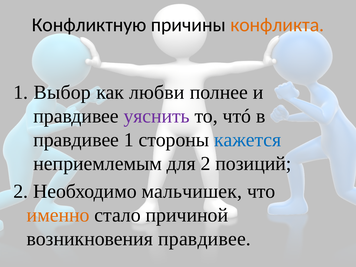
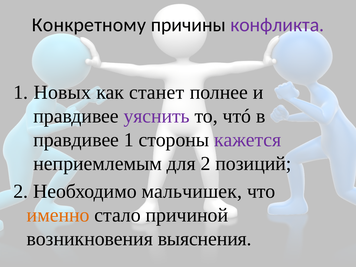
Конфликтную: Конфликтную -> Конкретному (89, 25)
конфликта colour: orange -> purple (277, 25)
Выбор: Выбор -> Новых (62, 92)
любви: любви -> станет (157, 92)
кажется colour: blue -> purple (248, 140)
возникновения правдивее: правдивее -> выяснения (205, 239)
